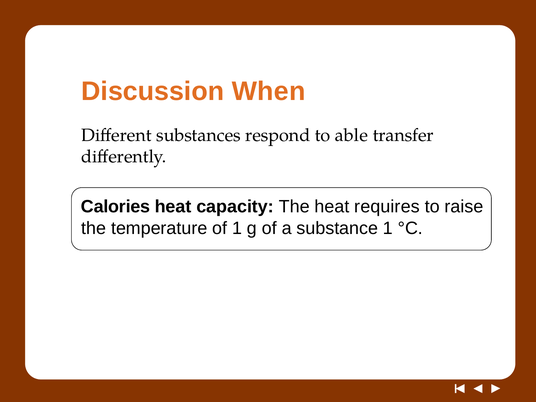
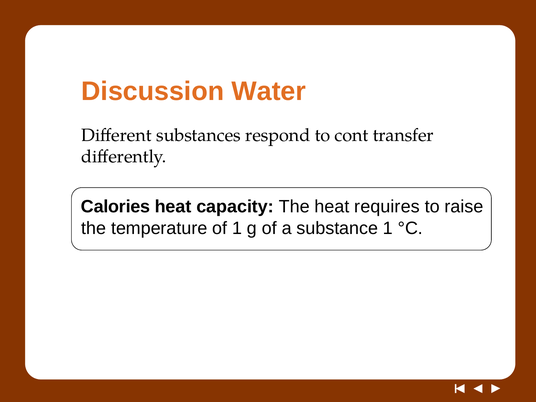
When: When -> Water (269, 91)
able: able -> cont (351, 135)
